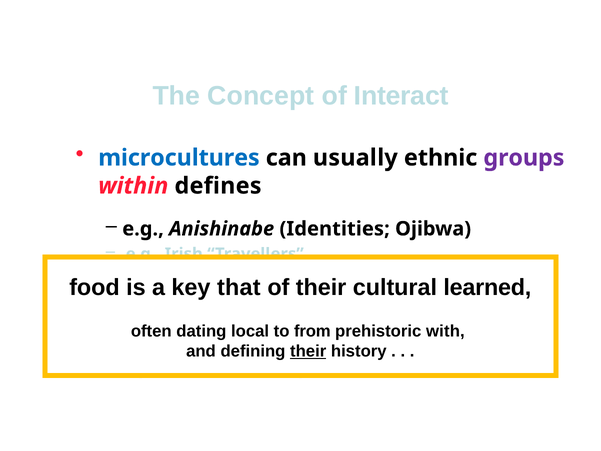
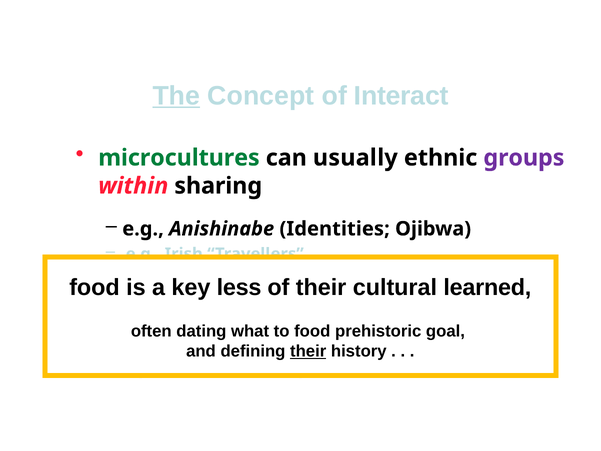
The underline: none -> present (176, 96)
microcultures colour: blue -> green (179, 158)
defines: defines -> sharing (218, 186)
that: that -> less (239, 288)
local: local -> what (250, 331)
to from: from -> food (312, 331)
with: with -> goal (445, 331)
